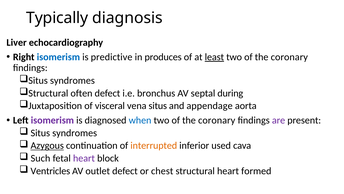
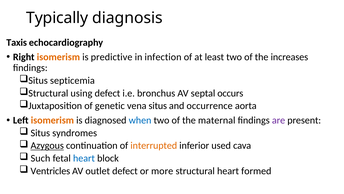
Liver: Liver -> Taxis (17, 42)
isomerism colour: blue -> orange (58, 57)
produces: produces -> infection (163, 57)
least underline: present -> none (214, 57)
coronary: coronary -> increases (289, 57)
syndromes: syndromes -> septicemia (72, 80)
often: often -> using (81, 93)
during: during -> occurs (230, 93)
visceral: visceral -> genetic (110, 106)
appendage: appendage -> occurrence (210, 106)
isomerism colour: purple -> orange (52, 120)
coronary: coronary -> maternal (217, 120)
heart colour: purple -> blue (84, 158)
chest: chest -> more (162, 171)
